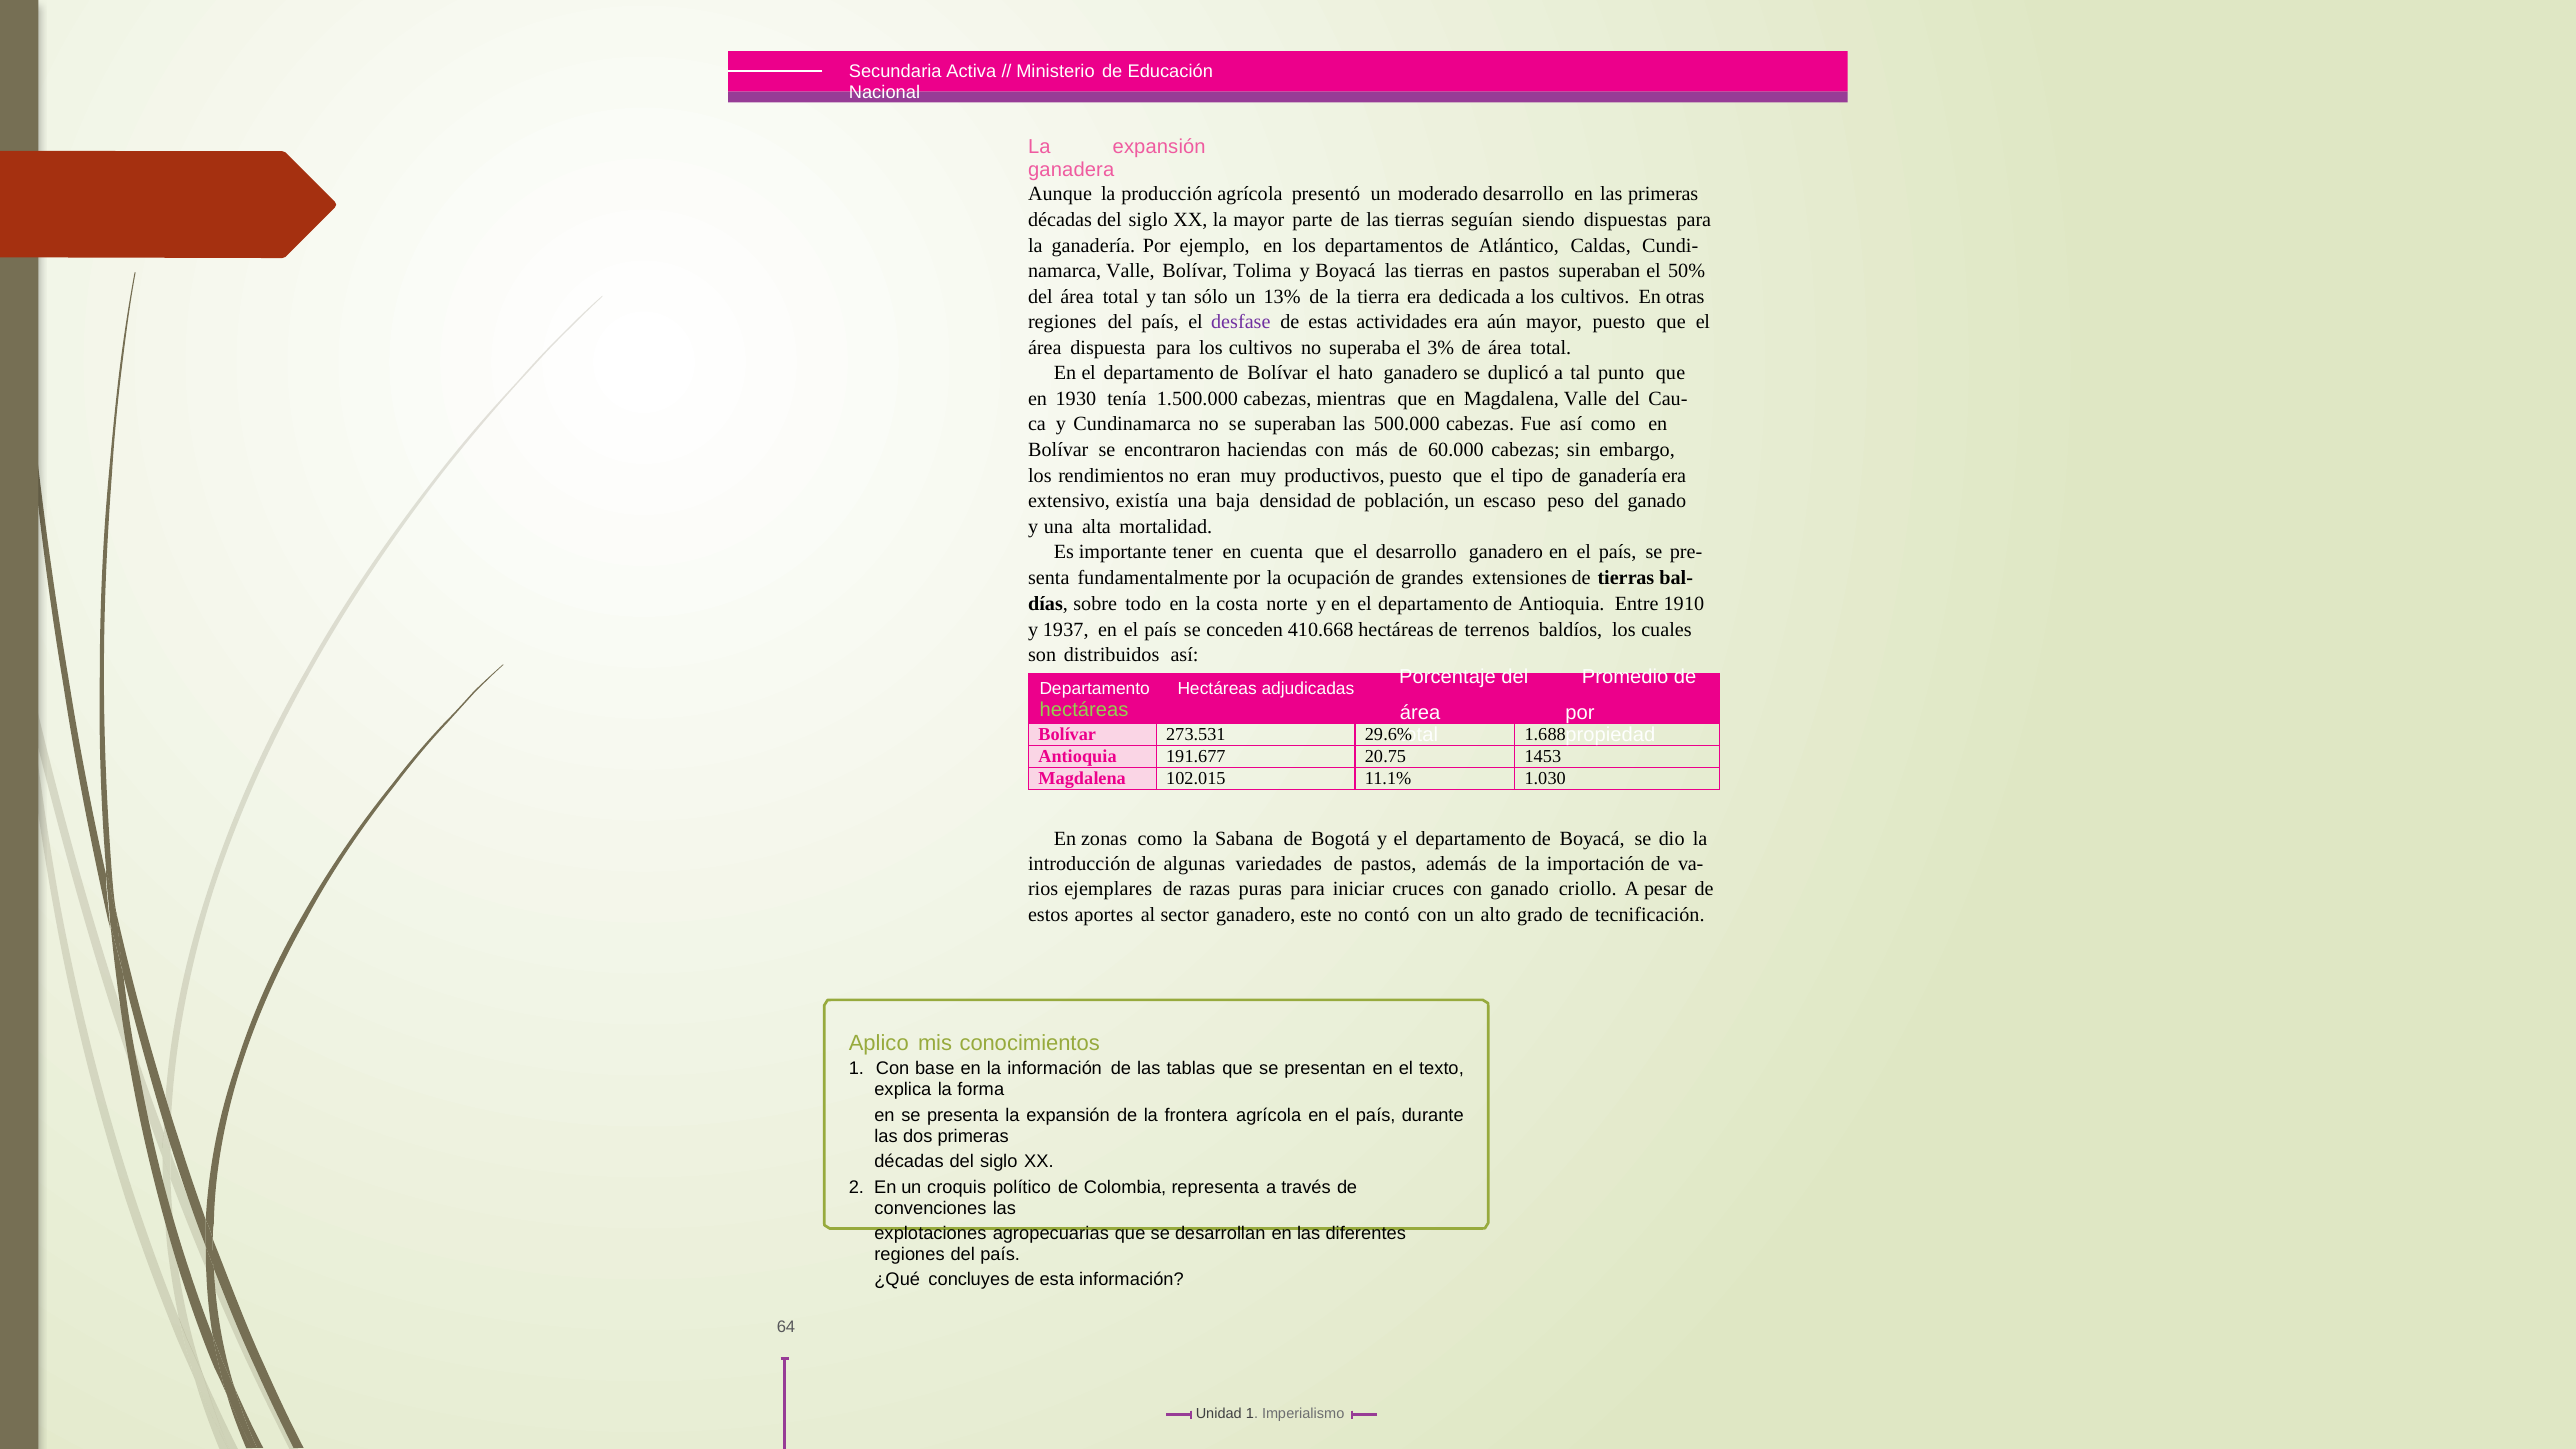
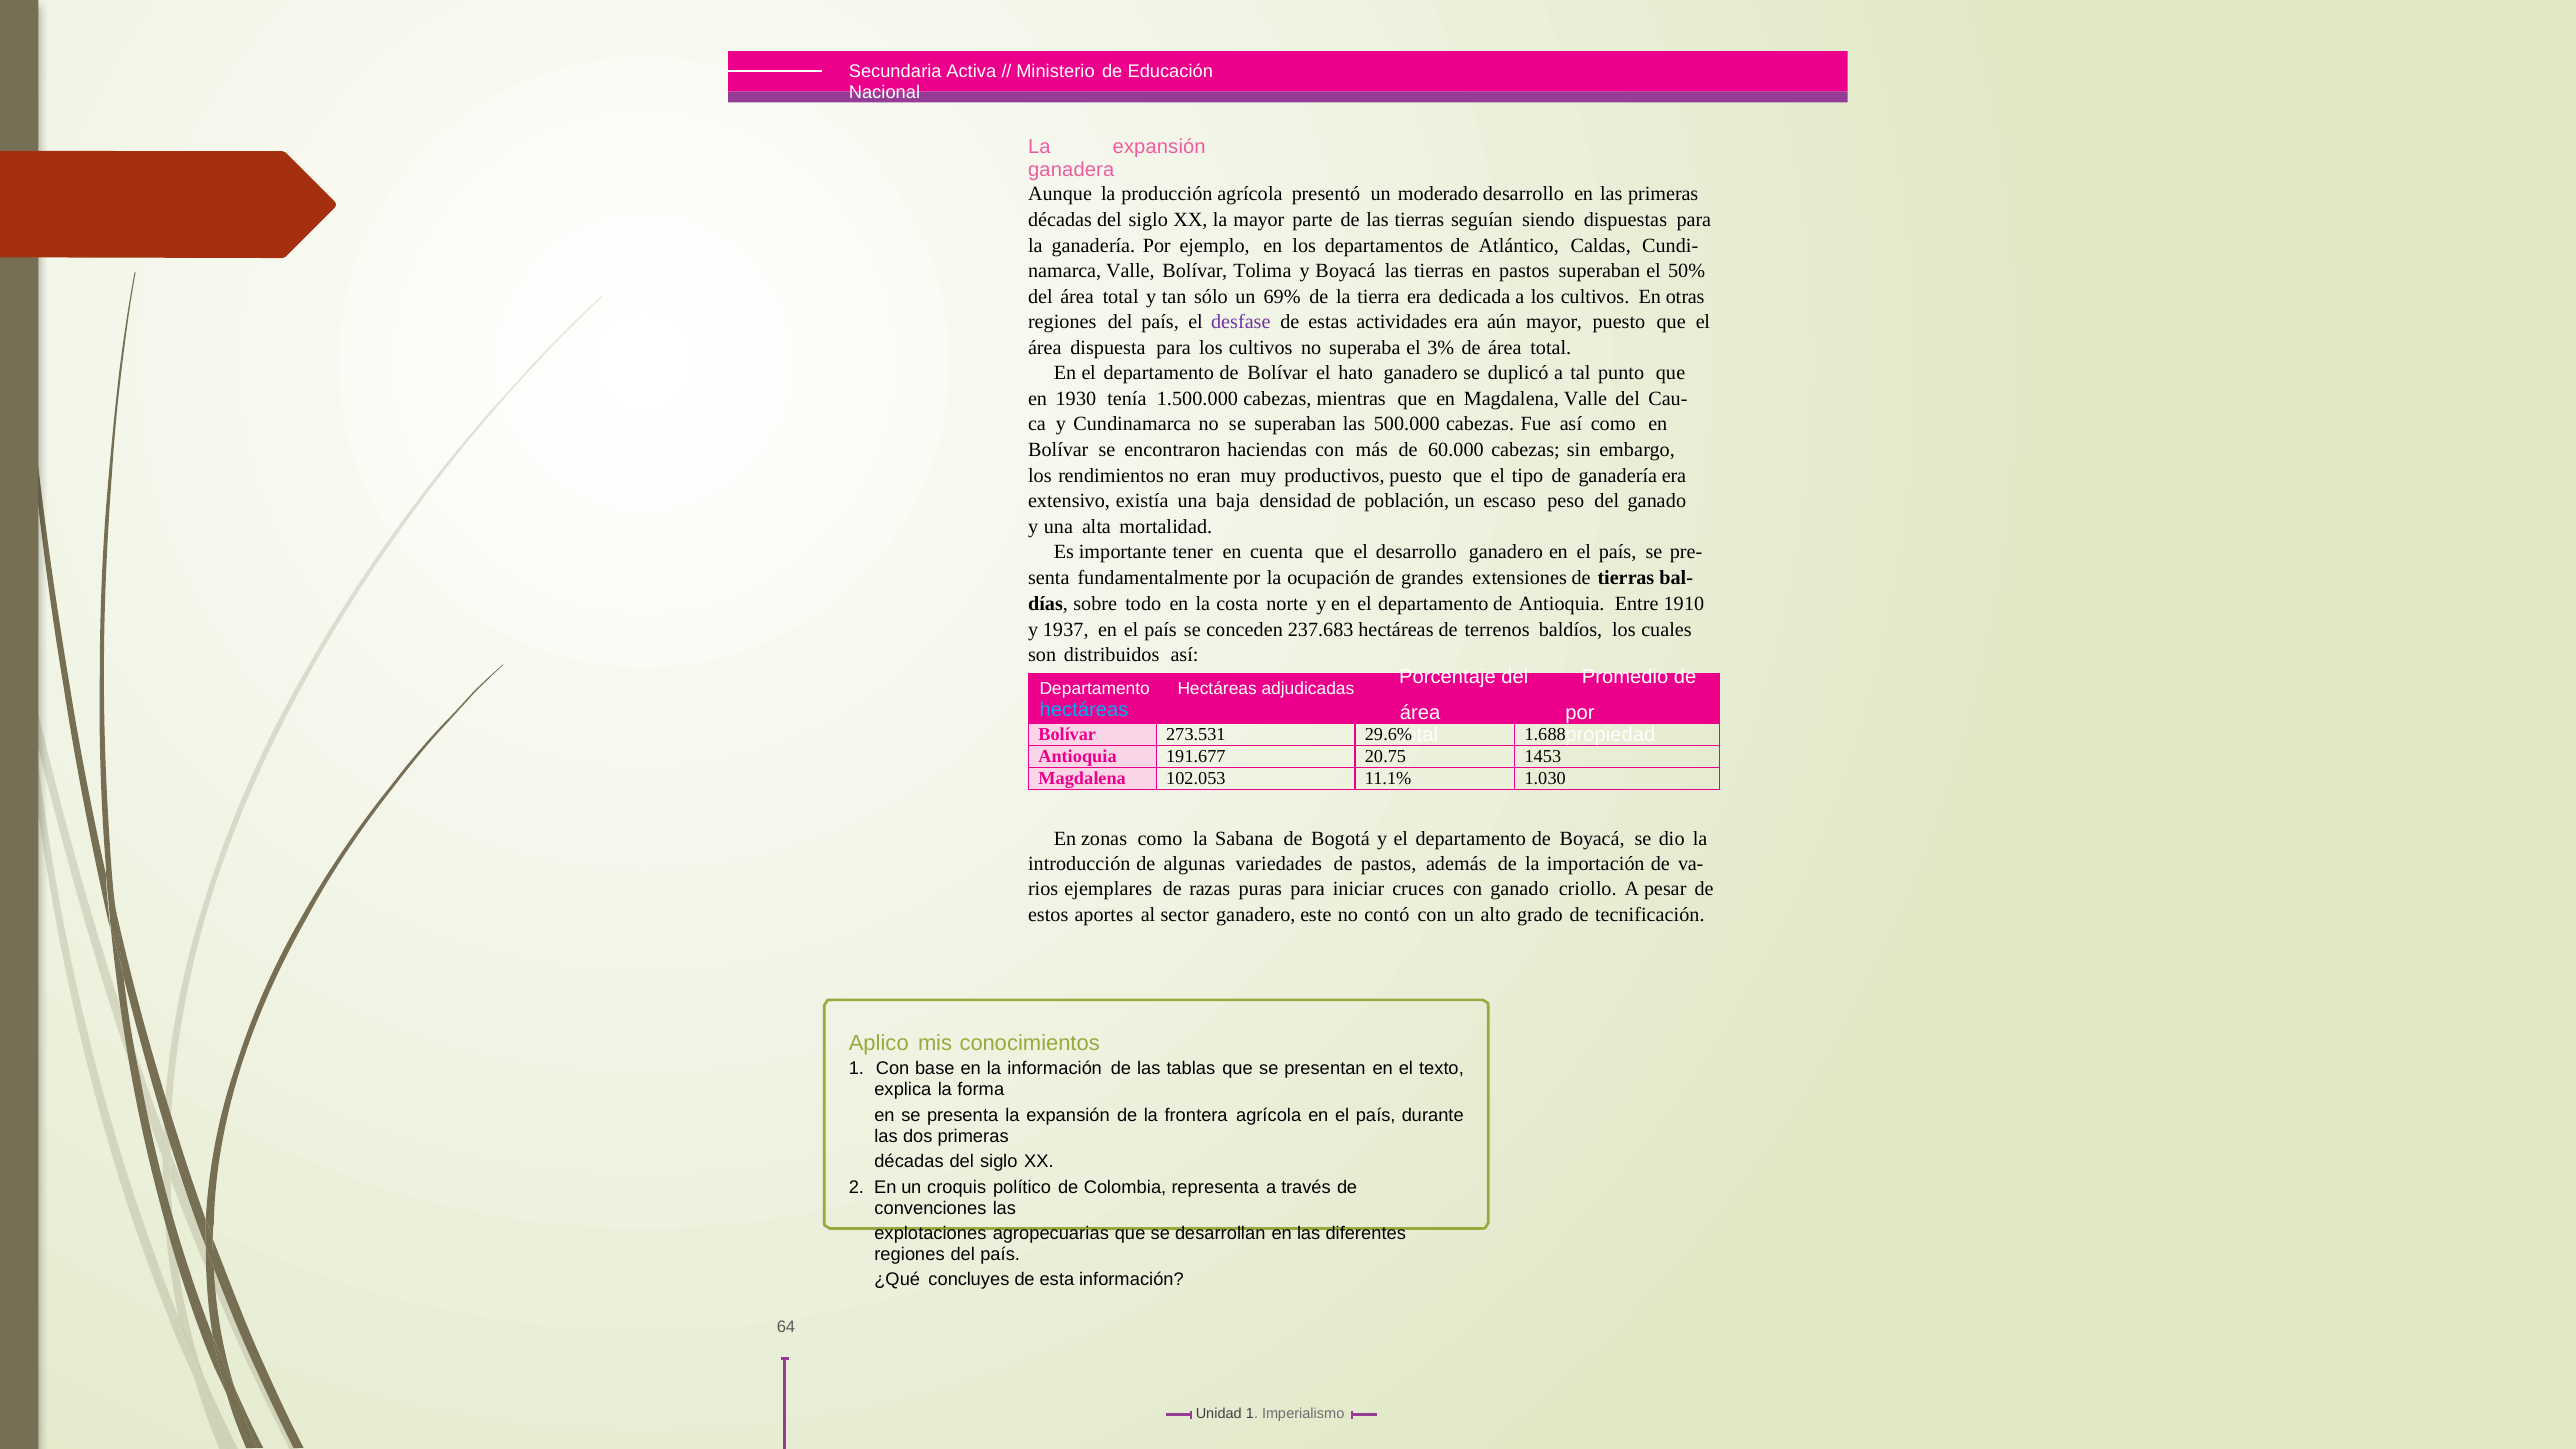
13%: 13% -> 69% (1282, 297)
410.668: 410.668 -> 237.683 (1321, 629)
hectáreas colour: light green -> light blue (1084, 710)
102.015: 102.015 -> 102.053 (1196, 778)
